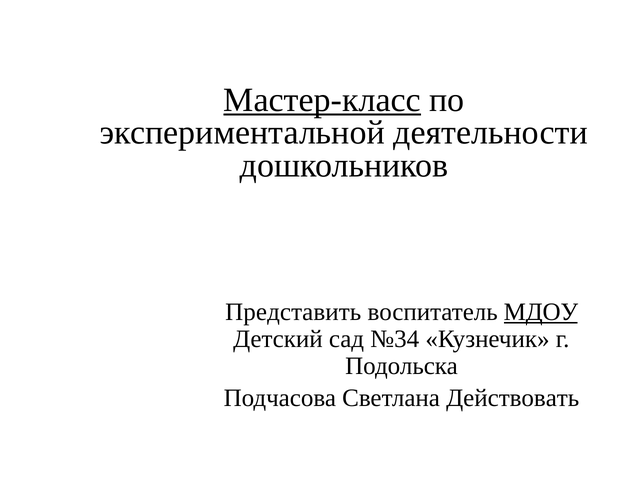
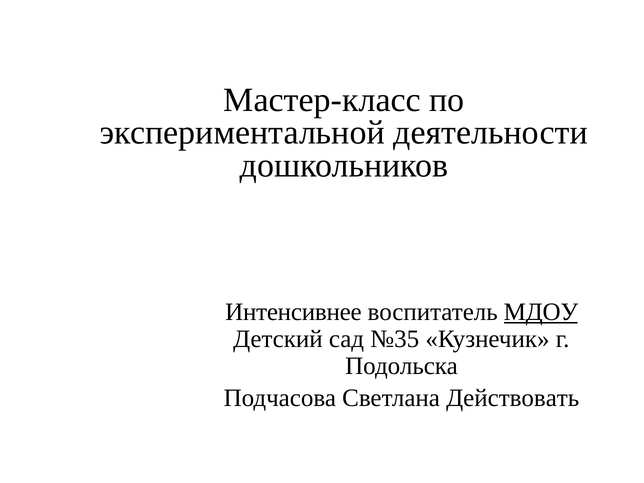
Мастер-класс underline: present -> none (322, 100)
Представить: Представить -> Интенсивнее (293, 312)
№34: №34 -> №35 (395, 339)
